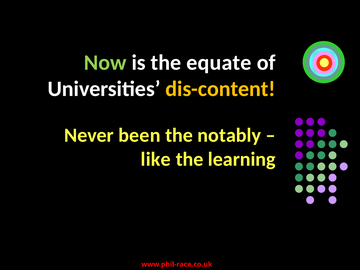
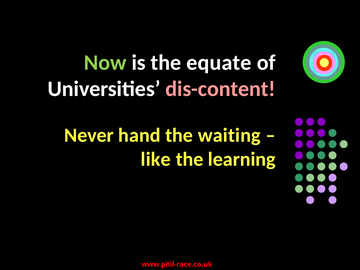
dis-content colour: yellow -> pink (220, 89)
been: been -> hand (139, 135)
notably: notably -> waiting (229, 135)
